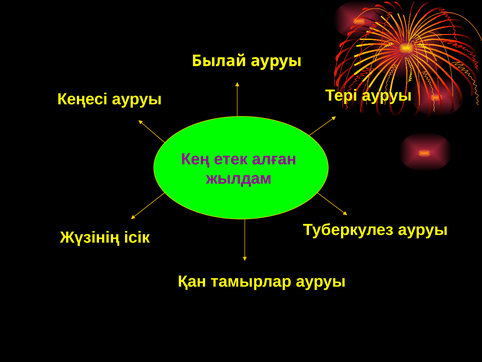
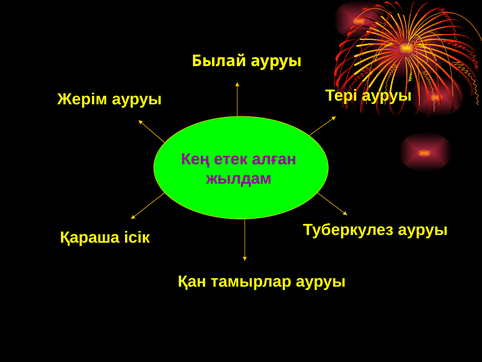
Кеңесі: Кеңесі -> Жерім (82, 99)
Жүзінің: Жүзінің -> Қараша (90, 237)
